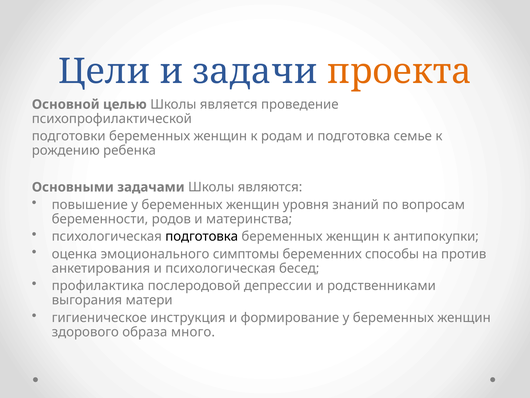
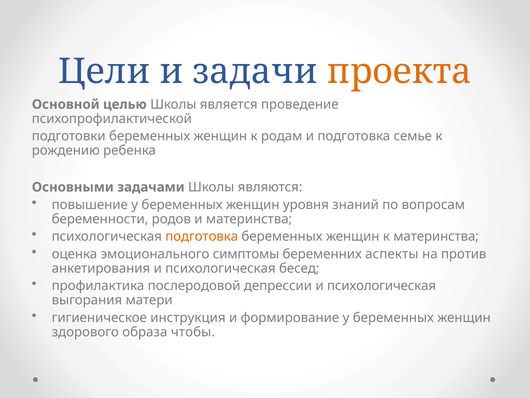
подготовка colour: black -> orange (202, 236)
к антипокупки: антипокупки -> материнства (436, 236)
способы: способы -> аспекты (392, 254)
депрессии и родственниками: родственниками -> психологическая (382, 286)
много: много -> чтобы (193, 332)
